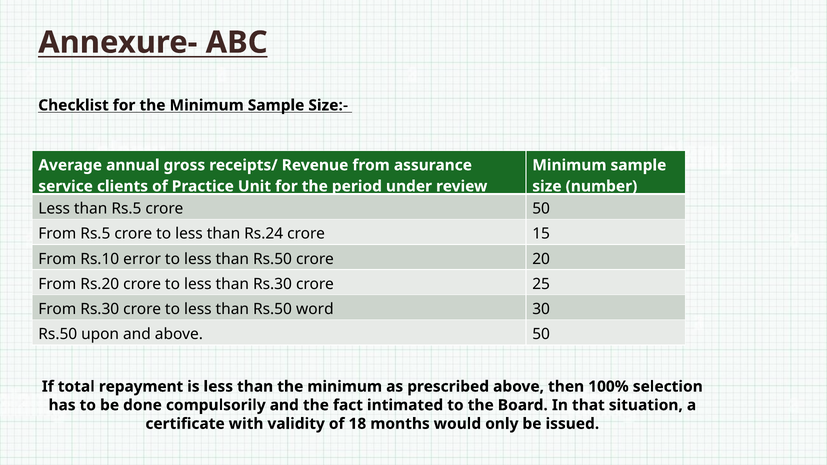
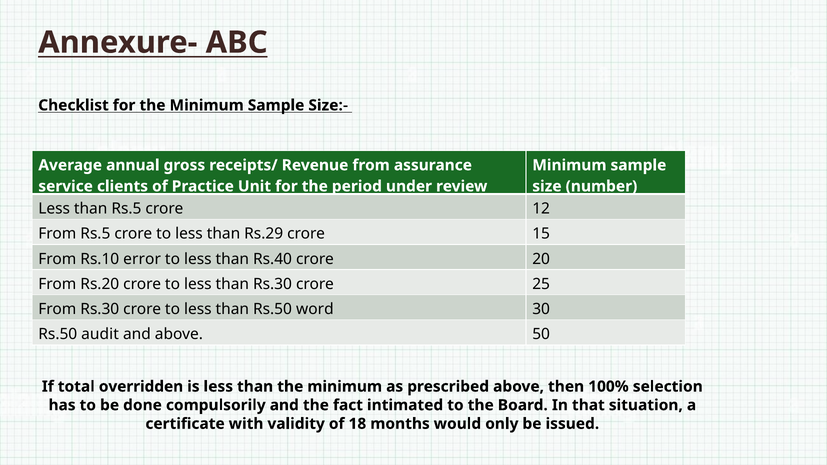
crore 50: 50 -> 12 (541, 209)
Rs.24: Rs.24 -> Rs.29 (264, 234)
Rs.50: Rs.50 -> Rs.40 (273, 259)
upon: upon -> audit (100, 334)
repayment: repayment -> overridden (141, 387)
